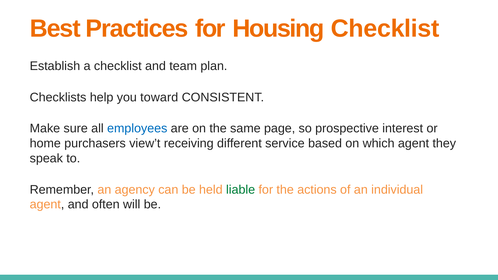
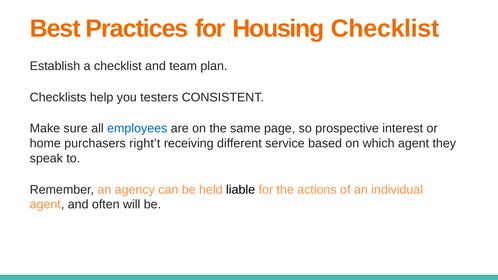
toward: toward -> testers (159, 97)
view’t: view’t -> right’t (145, 144)
liable colour: green -> black (241, 190)
